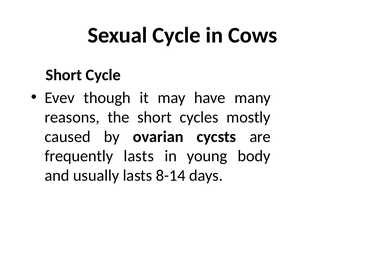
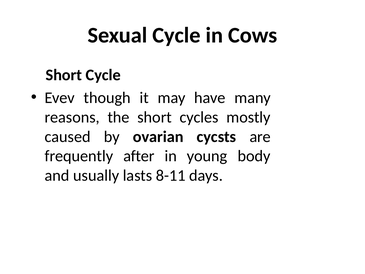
frequently lasts: lasts -> after (139, 156)
8-14: 8-14 -> 8-11 (171, 175)
